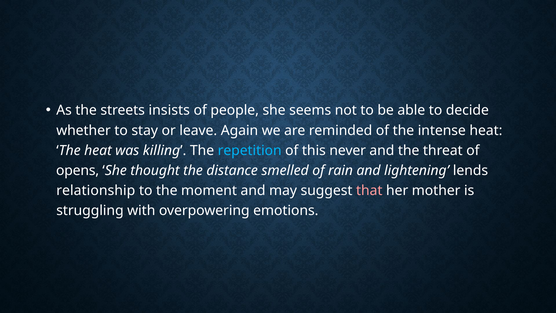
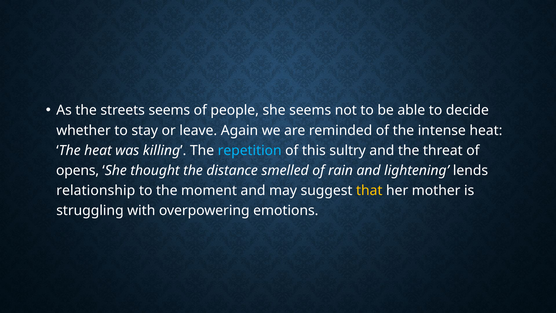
streets insists: insists -> seems (169, 110)
never: never -> sultry (348, 150)
that colour: pink -> yellow (369, 190)
